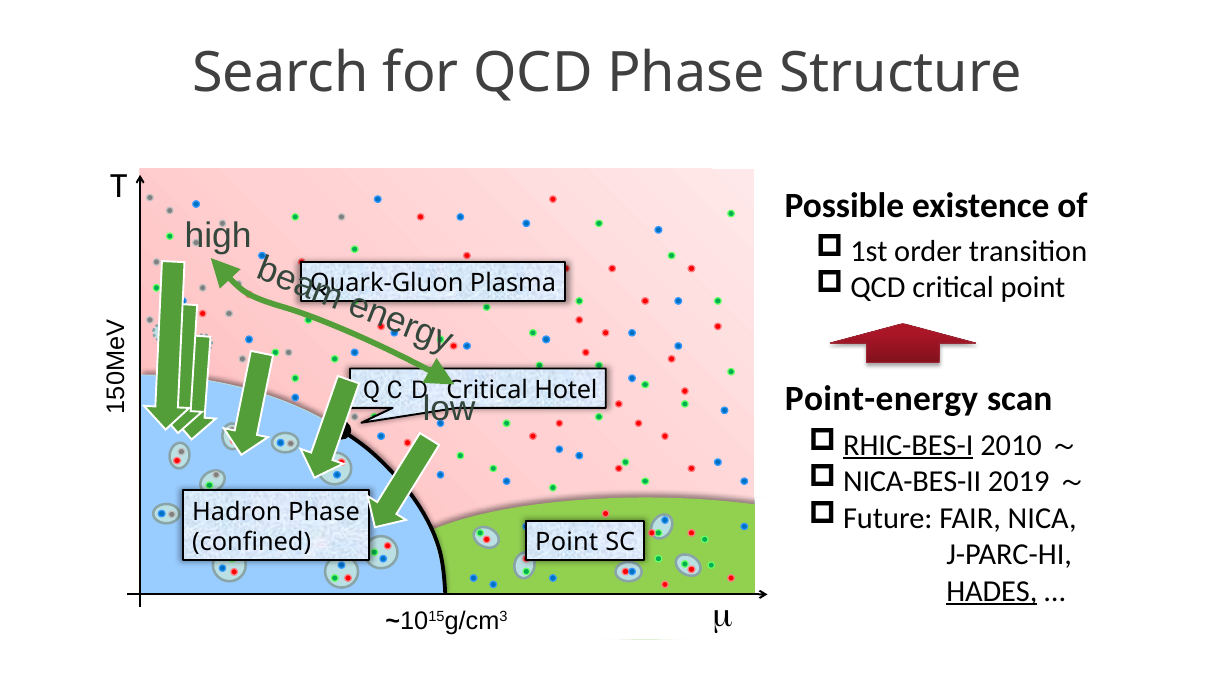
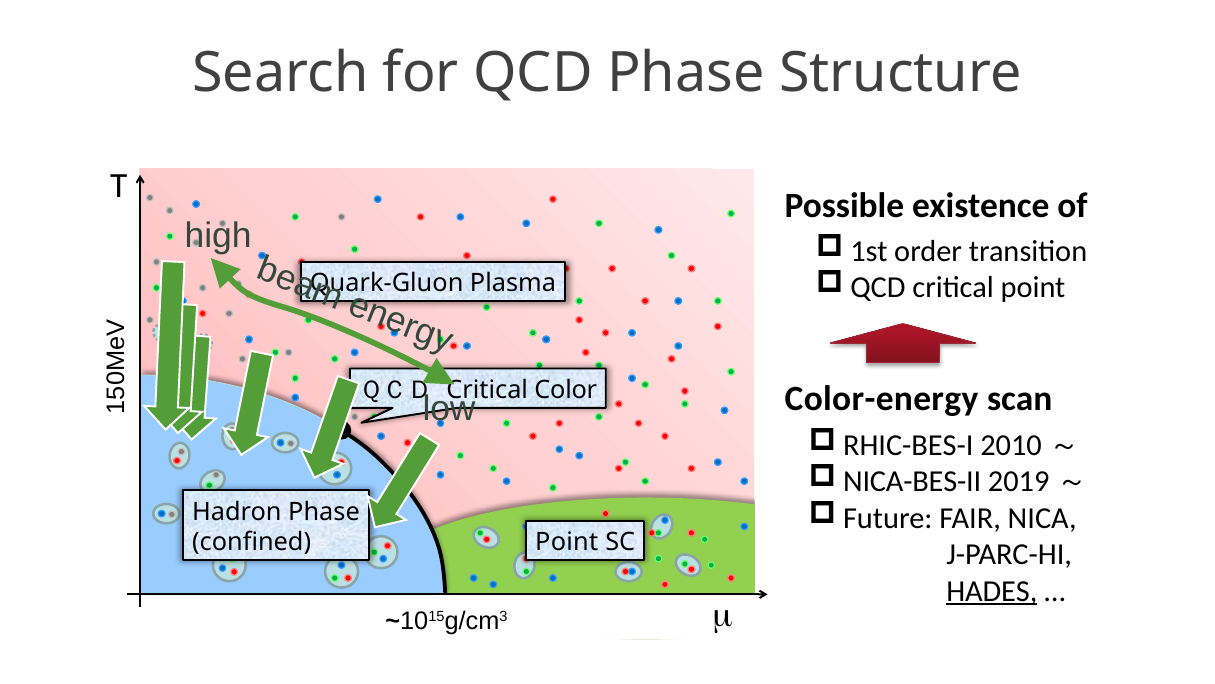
Hotel: Hotel -> Color (566, 390)
Point-energy: Point-energy -> Color-energy (882, 398)
RHIC-BES-I underline: present -> none (908, 445)
